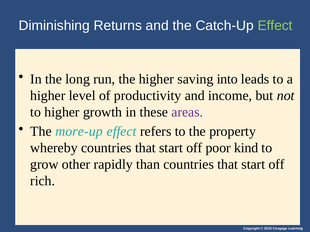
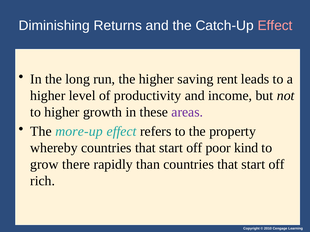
Effect colour: light green -> pink (275, 26)
into: into -> rent (227, 79)
other: other -> there (76, 165)
